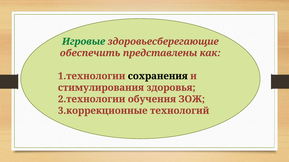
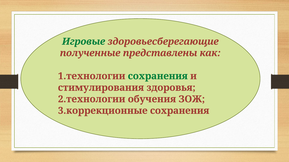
обеспечить: обеспечить -> полученные (90, 53)
сохранения colour: black -> green (158, 76)
3.коррекционные технологий: технологий -> сохранения (180, 111)
